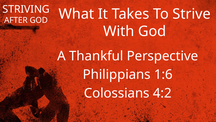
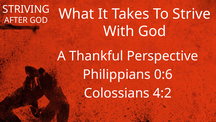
1:6: 1:6 -> 0:6 (163, 74)
